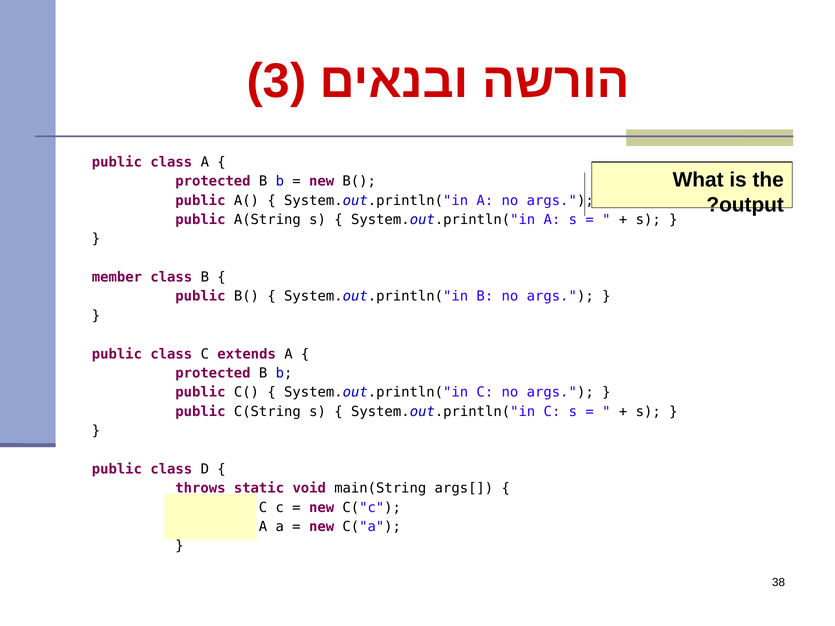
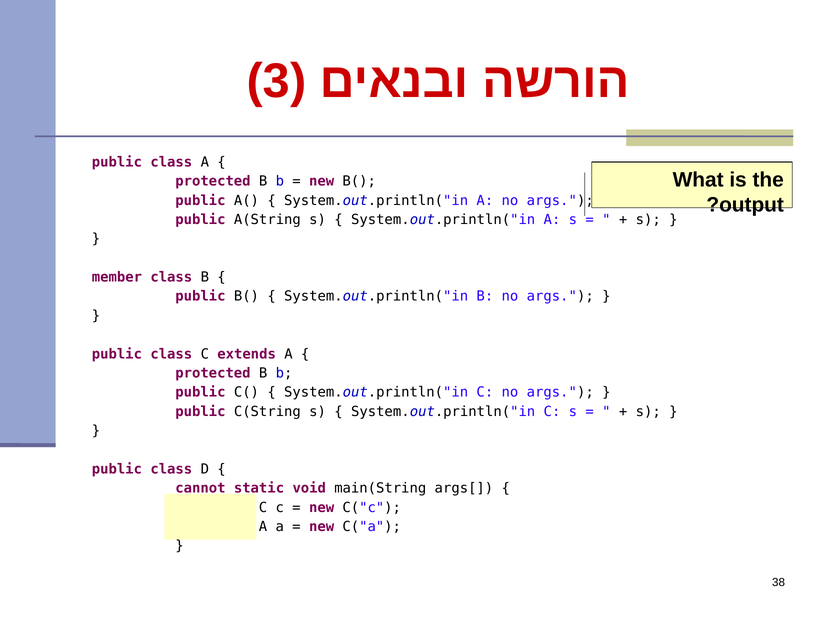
throws: throws -> cannot (200, 488)
